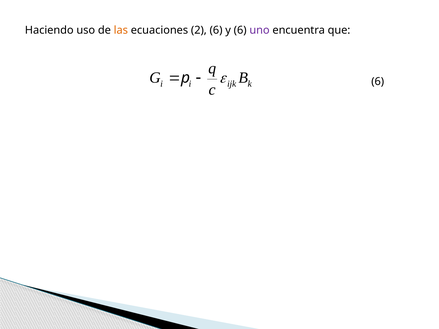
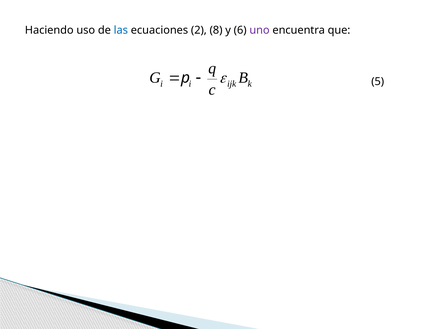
las colour: orange -> blue (121, 30)
2 6: 6 -> 8 (216, 30)
6: 6 -> 5 (378, 82)
